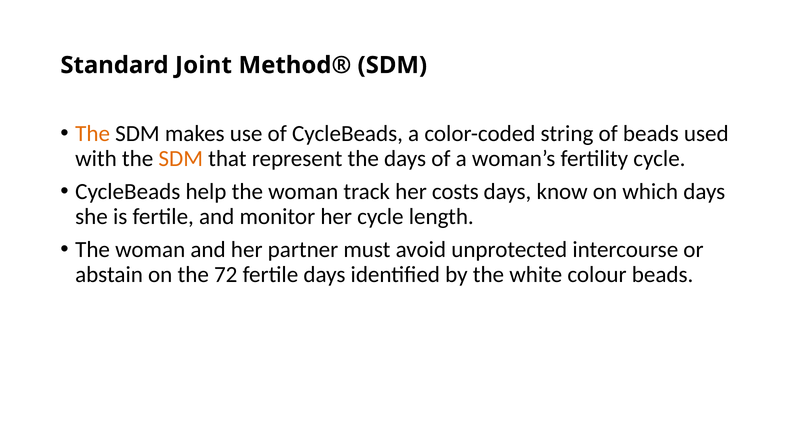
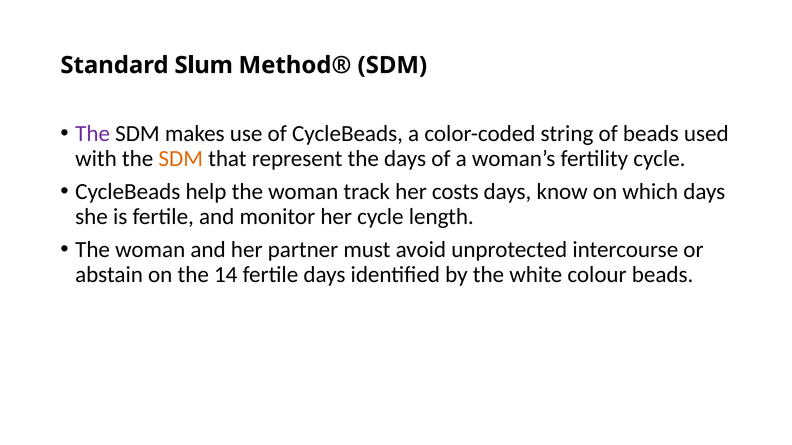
Joint: Joint -> Slum (204, 65)
The colour: orange -> purple (93, 134)
72: 72 -> 14 (226, 275)
